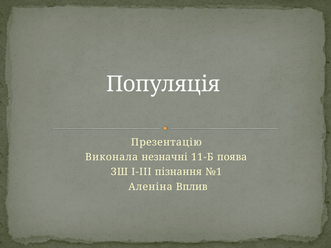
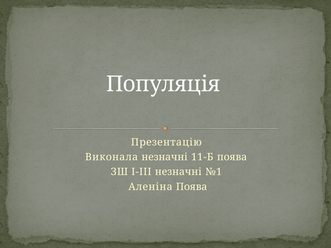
І-ІІІ пізнання: пізнання -> незначні (178, 172)
Аленіна Вплив: Вплив -> Поява (192, 187)
